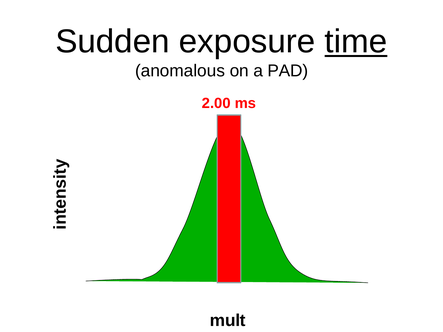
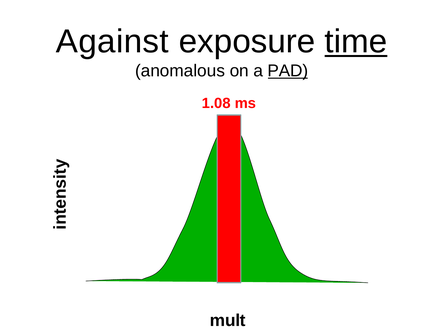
Sudden: Sudden -> Against (112, 42)
PAD underline: none -> present (288, 71)
2.00: 2.00 -> 1.08 (216, 103)
